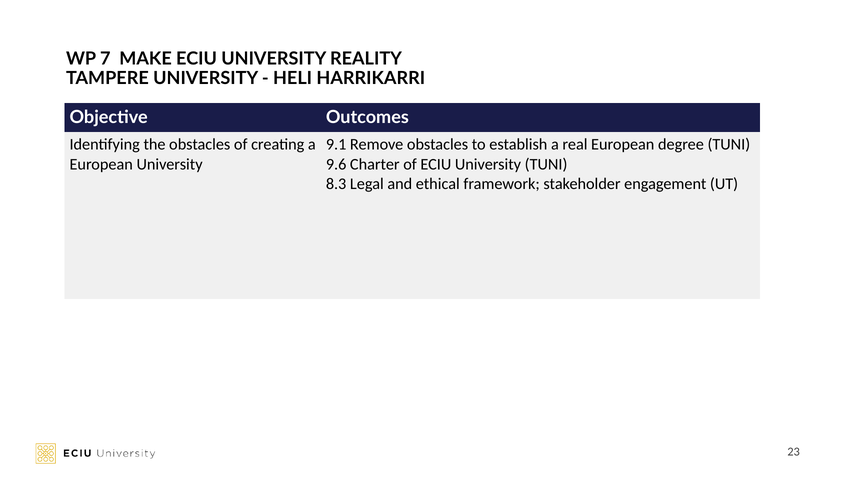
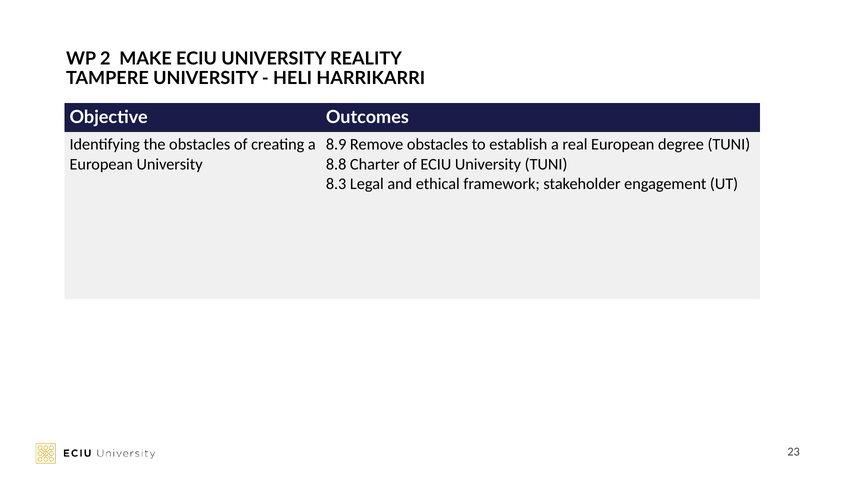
7: 7 -> 2 (105, 59)
9.1: 9.1 -> 8.9 (336, 144)
9.6: 9.6 -> 8.8 (336, 164)
